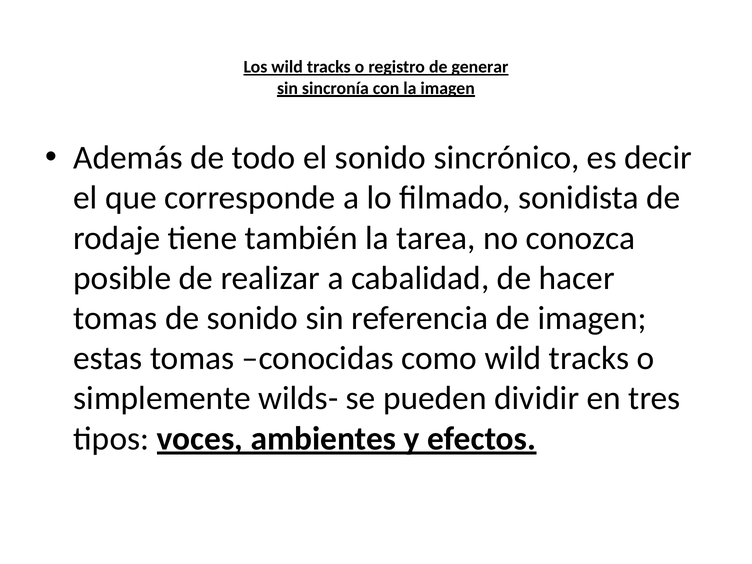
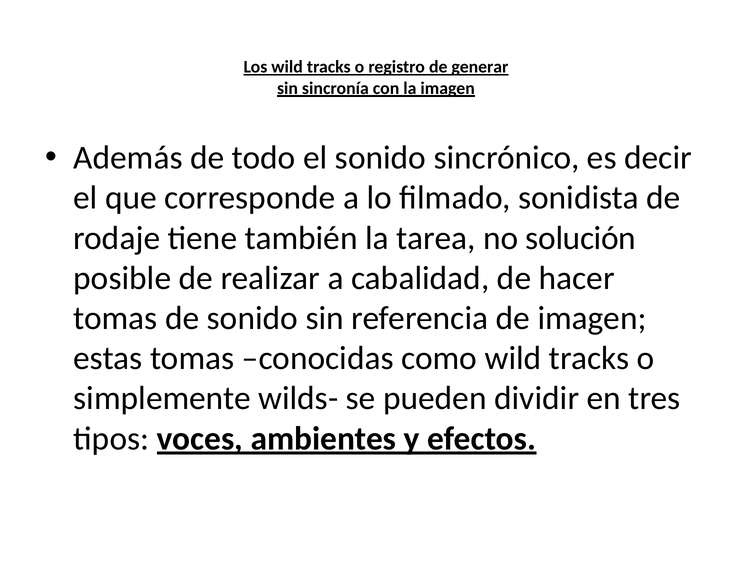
conozca: conozca -> solución (581, 238)
